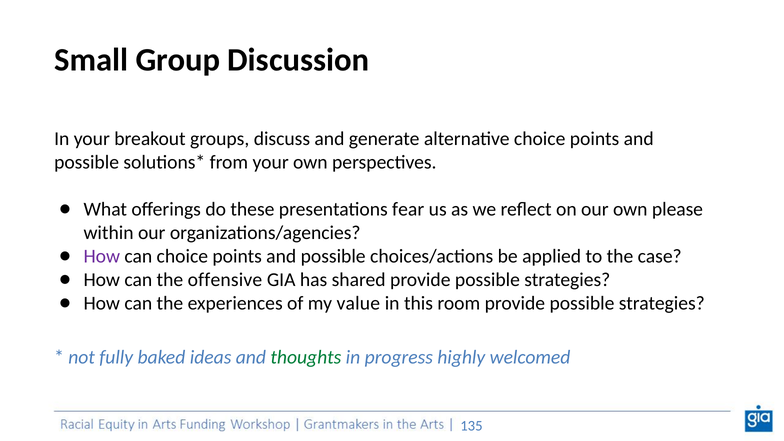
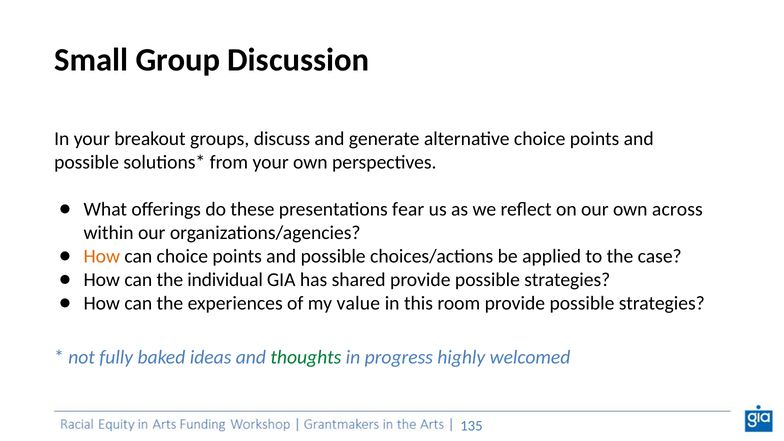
please: please -> across (677, 209)
How colour: purple -> orange (102, 256)
offensive: offensive -> individual (225, 280)
